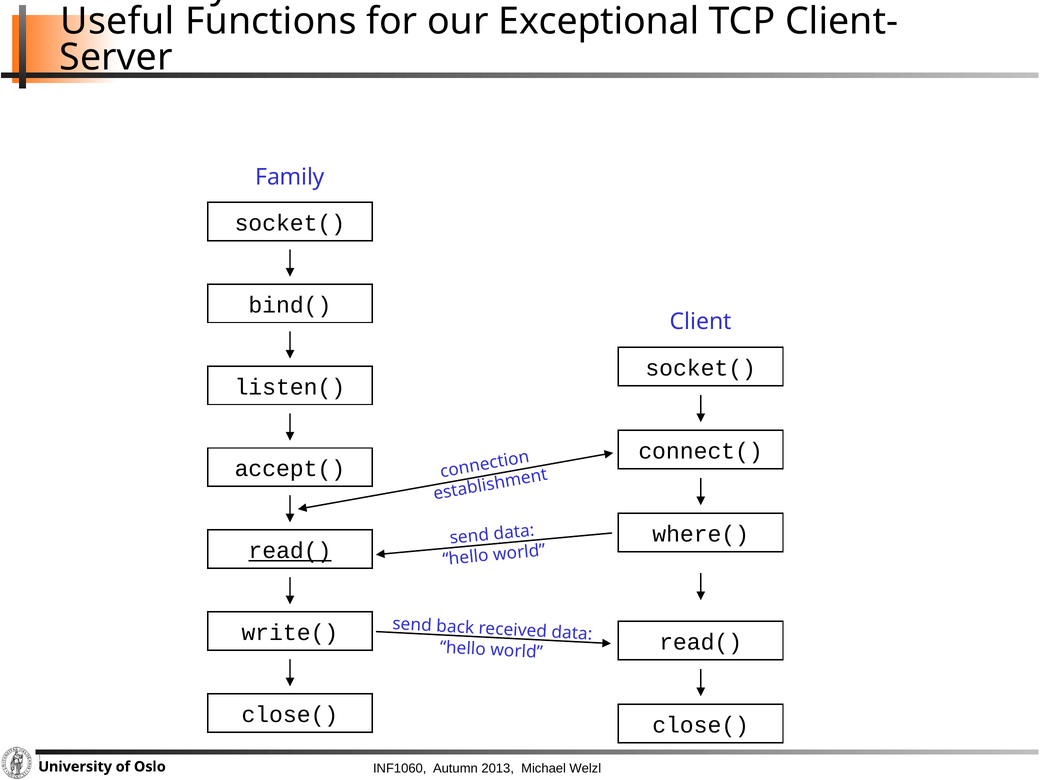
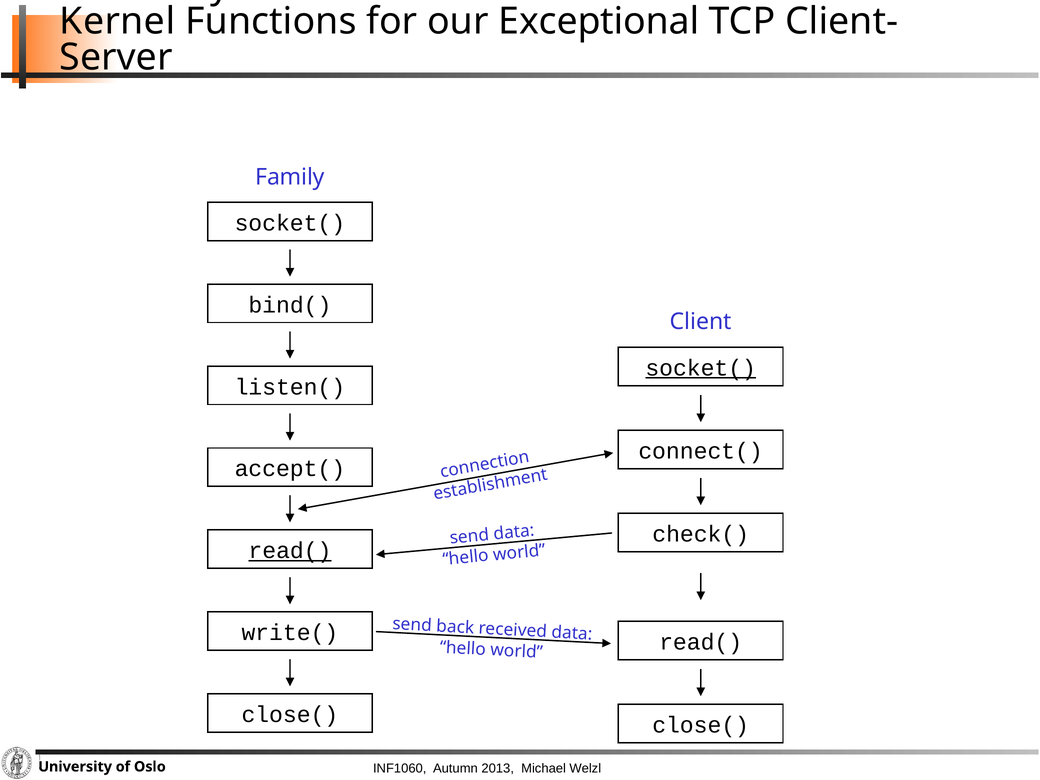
Useful: Useful -> Kernel (117, 21)
socket( underline: none -> present (701, 368)
where(: where( -> check( (701, 534)
